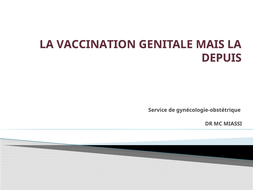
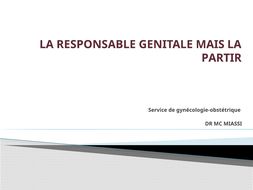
VACCINATION: VACCINATION -> RESPONSABLE (96, 44)
DEPUIS: DEPUIS -> PARTIR (222, 58)
